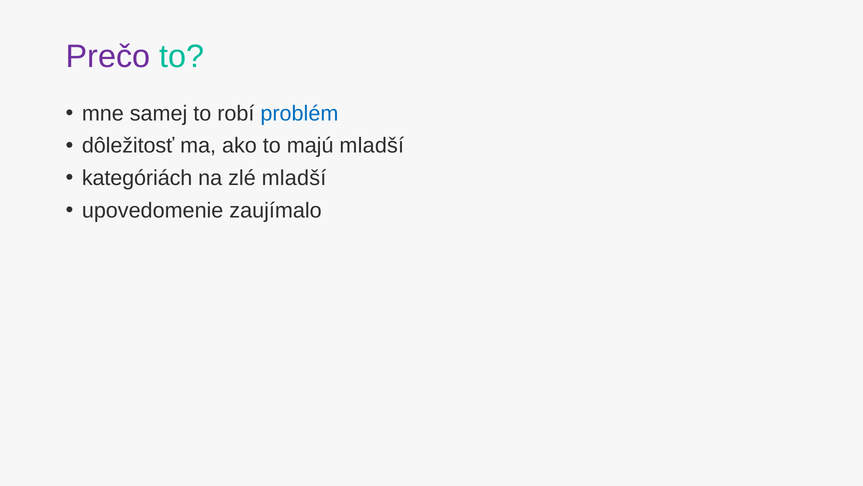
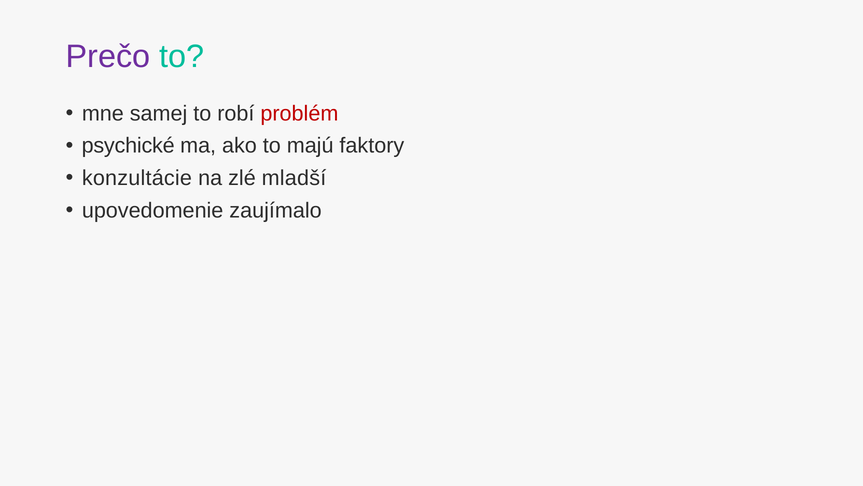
problém colour: blue -> red (299, 113)
dôležitosť: dôležitosť -> psychické (128, 146)
majú mladší: mladší -> faktory (372, 146)
kategóriách: kategóriách -> konzultácie (137, 178)
